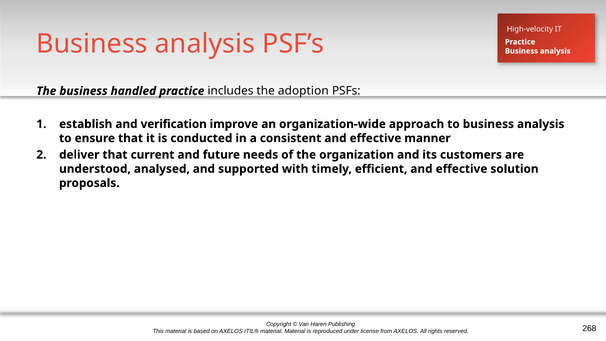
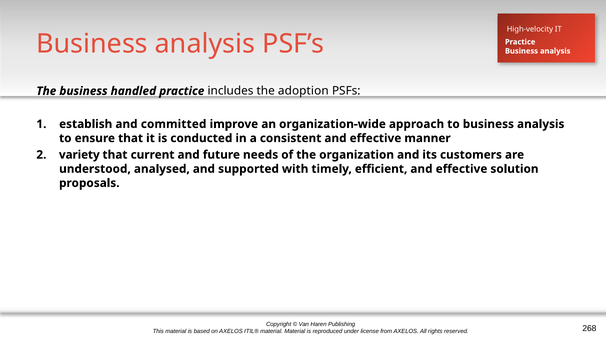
verification: verification -> committed (174, 124)
deliver: deliver -> variety (79, 155)
